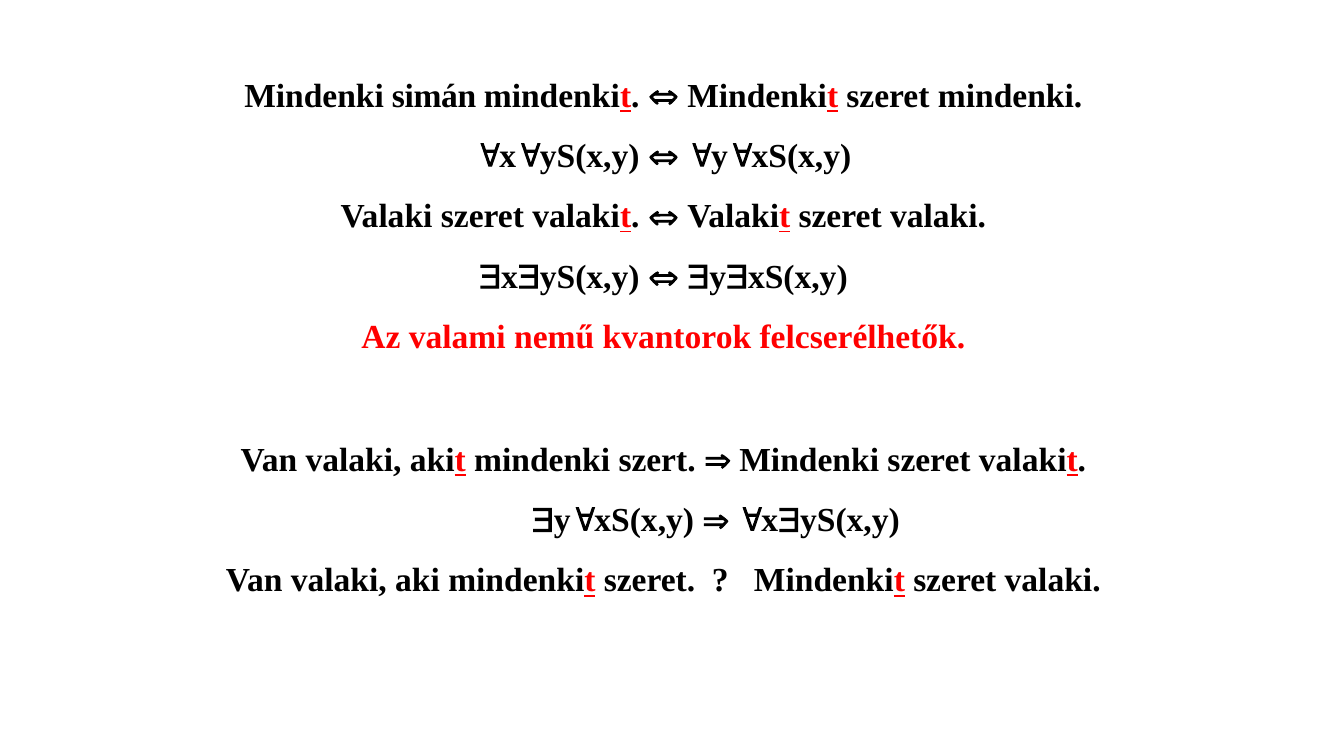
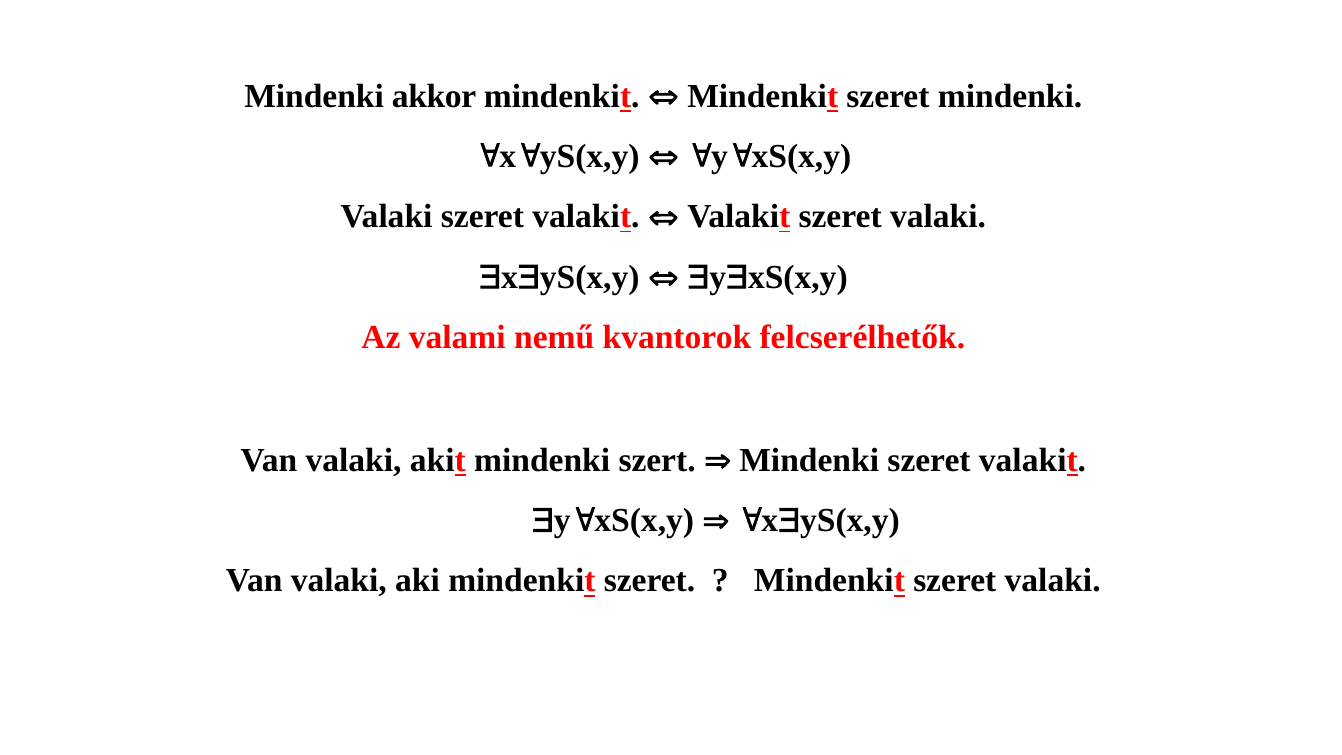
simán: simán -> akkor (434, 96)
